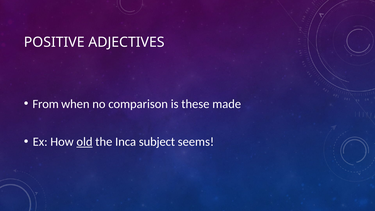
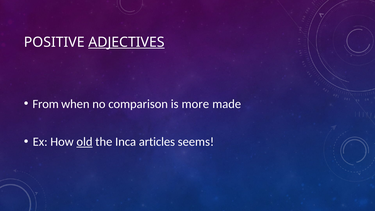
ADJECTIVES underline: none -> present (126, 42)
these: these -> more (195, 104)
subject: subject -> articles (157, 142)
